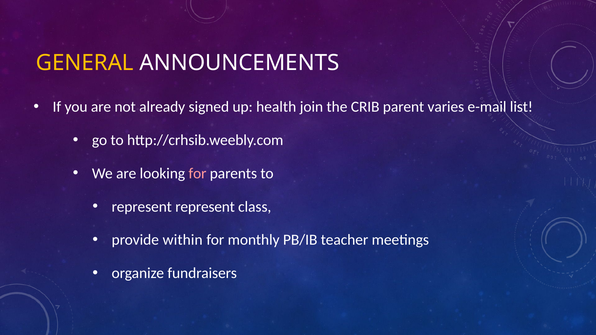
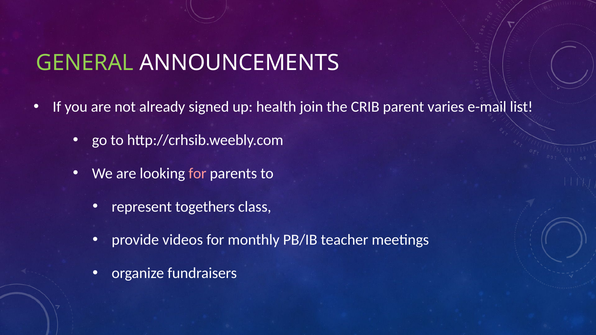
GENERAL colour: yellow -> light green (85, 63)
represent represent: represent -> togethers (205, 207)
within: within -> videos (183, 240)
